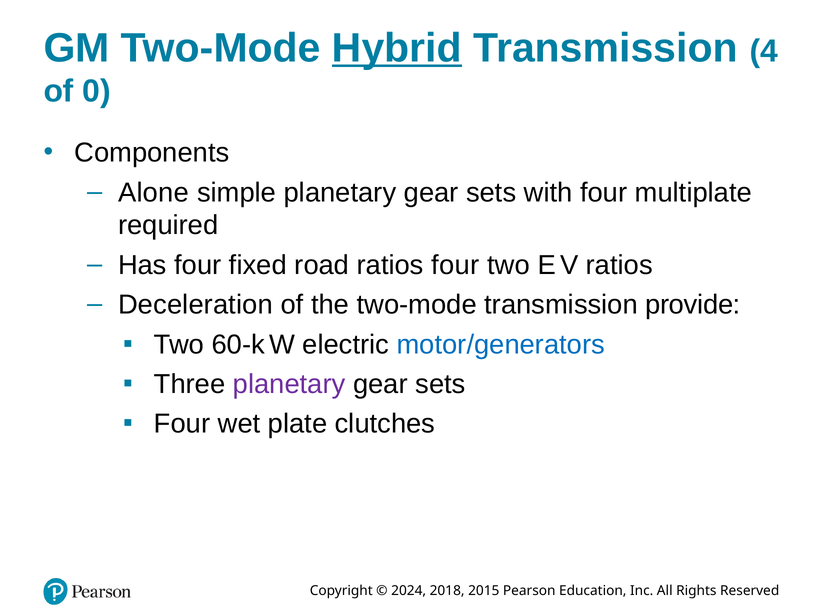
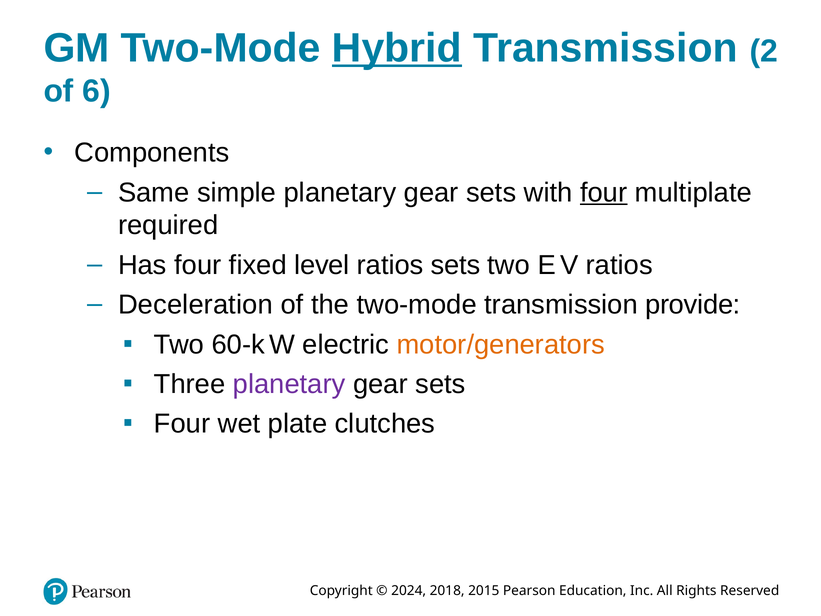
4: 4 -> 2 (764, 51)
0: 0 -> 6 (97, 91)
Alone: Alone -> Same (154, 192)
four underline: none -> present (604, 192)
road: road -> level (322, 265)
ratios four: four -> sets (456, 265)
motor/generators colour: blue -> orange (501, 344)
